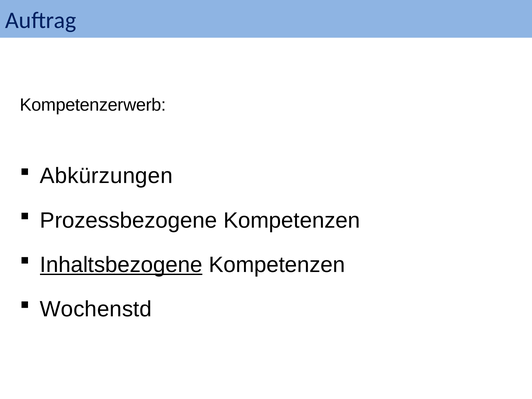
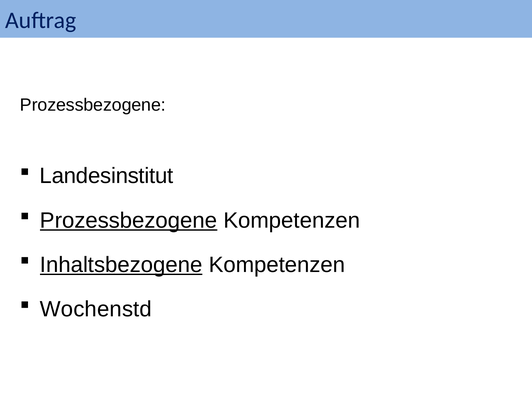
Kompetenzerwerb: Kompetenzerwerb -> Prozessbezogene (93, 105)
Abkürzungen: Abkürzungen -> Landesinstitut (107, 176)
Prozessbezogene underline: none -> present (129, 220)
